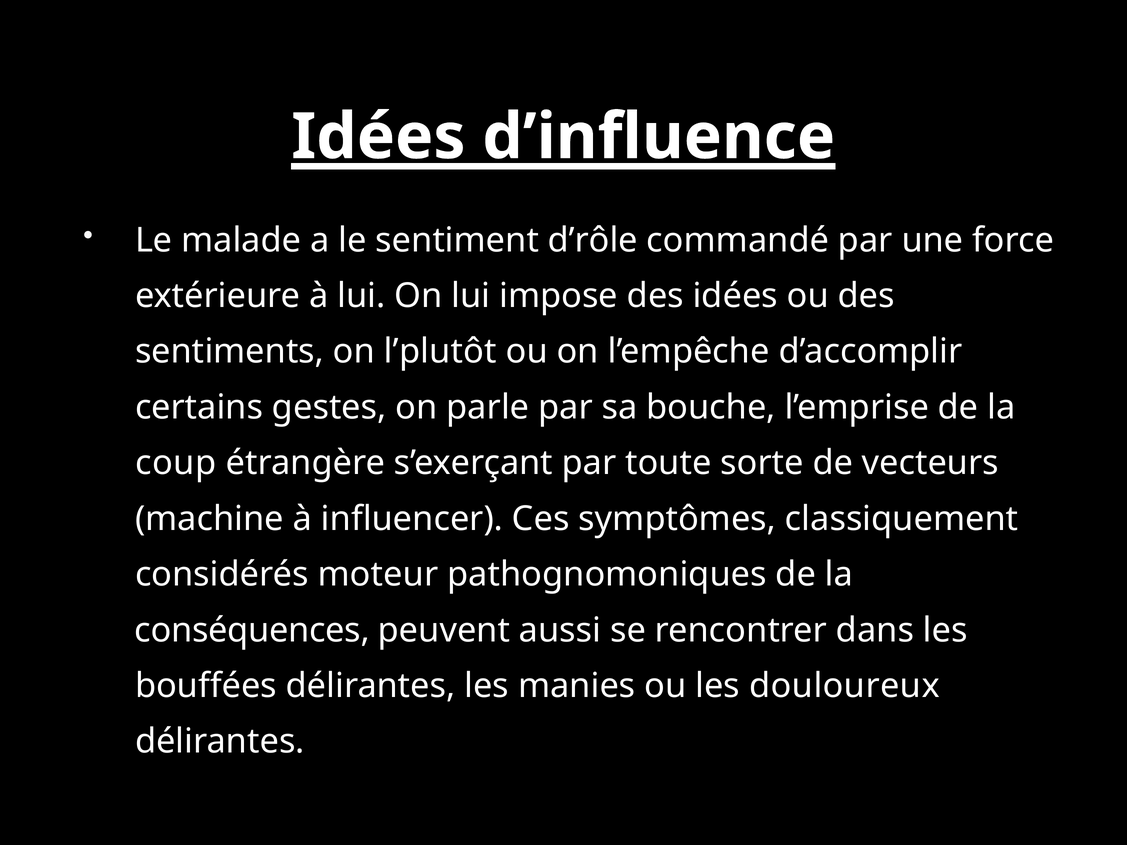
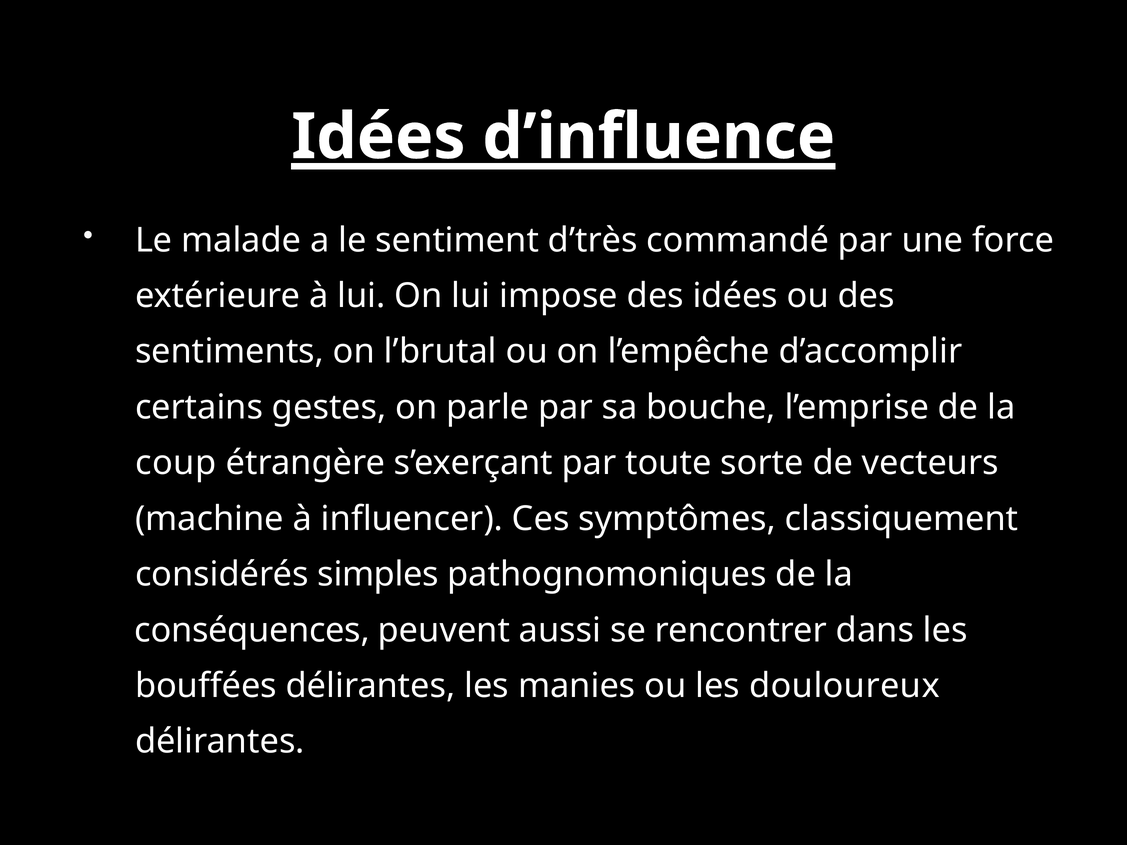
d’rôle: d’rôle -> d’très (593, 240)
l’plutôt: l’plutôt -> l’brutal (440, 352)
moteur: moteur -> simples (378, 575)
